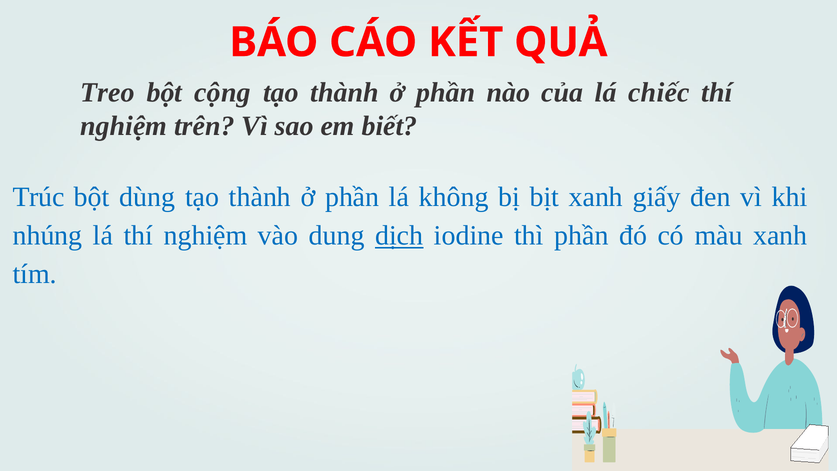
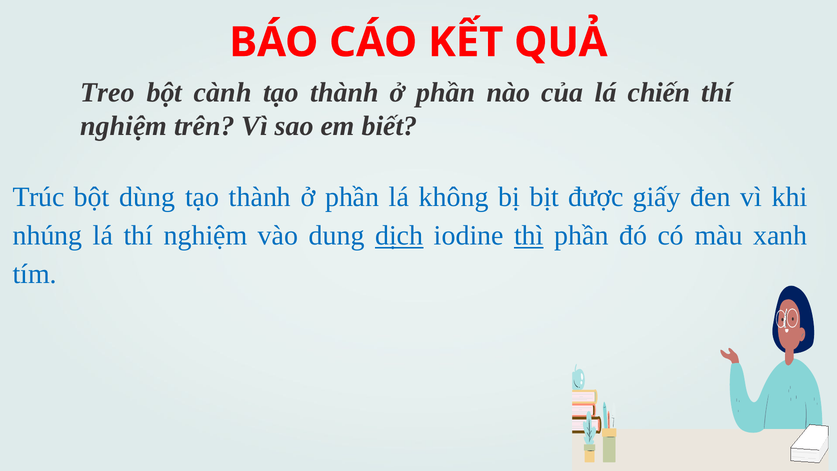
cộng: cộng -> cành (223, 93)
chiếc: chiếc -> chiến (659, 93)
bịt xanh: xanh -> được (596, 197)
thì underline: none -> present (529, 236)
